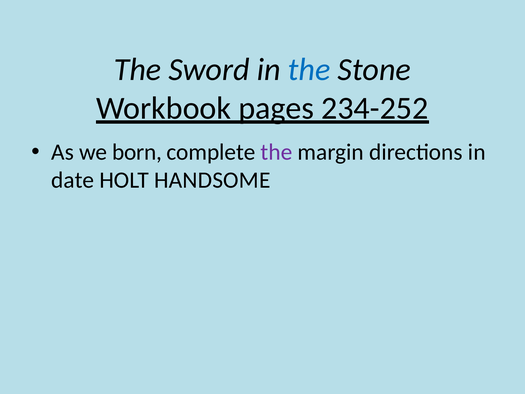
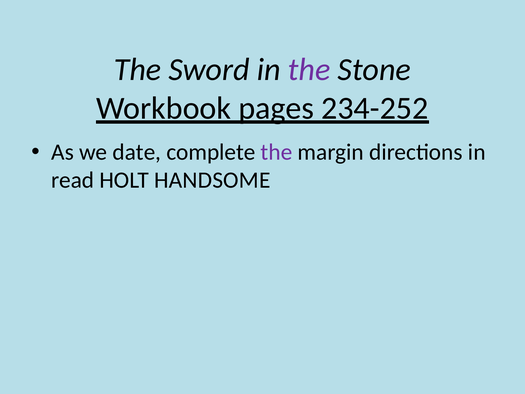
the colour: blue -> purple (309, 70)
born: born -> date (137, 152)
date: date -> read (73, 180)
